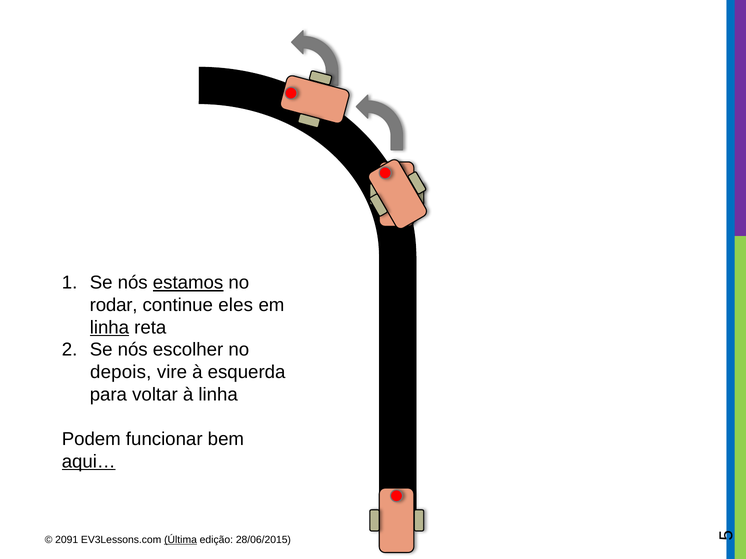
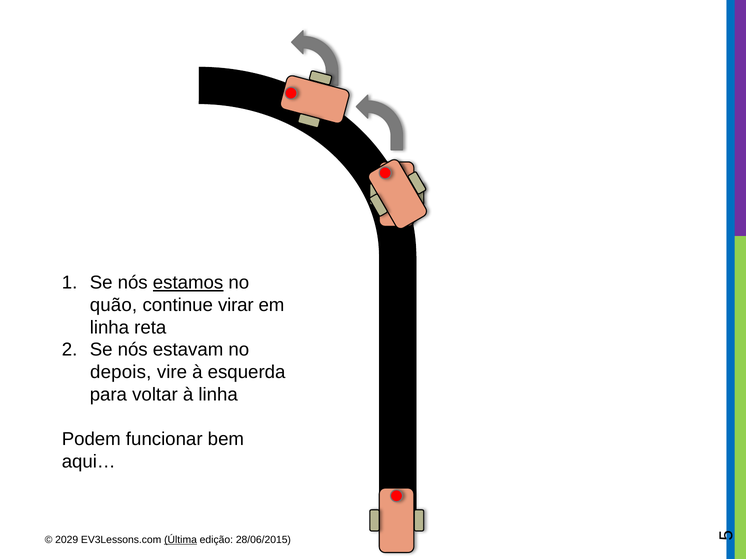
rodar: rodar -> quão (113, 305)
eles: eles -> virar (236, 305)
linha underline: present -> none (109, 328)
escolher: escolher -> estavam (188, 350)
aqui… underline: present -> none (89, 462)
2091: 2091 -> 2029 (67, 540)
